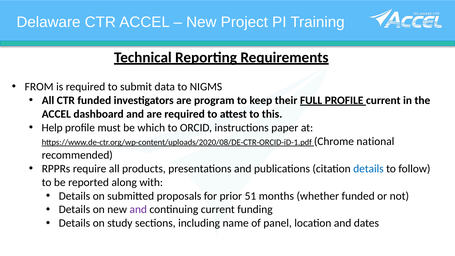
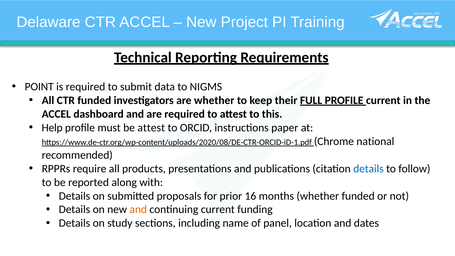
FROM: FROM -> POINT (39, 87)
are program: program -> whether (214, 100)
be which: which -> attest (151, 128)
51: 51 -> 16 (250, 196)
and colour: purple -> orange (138, 210)
